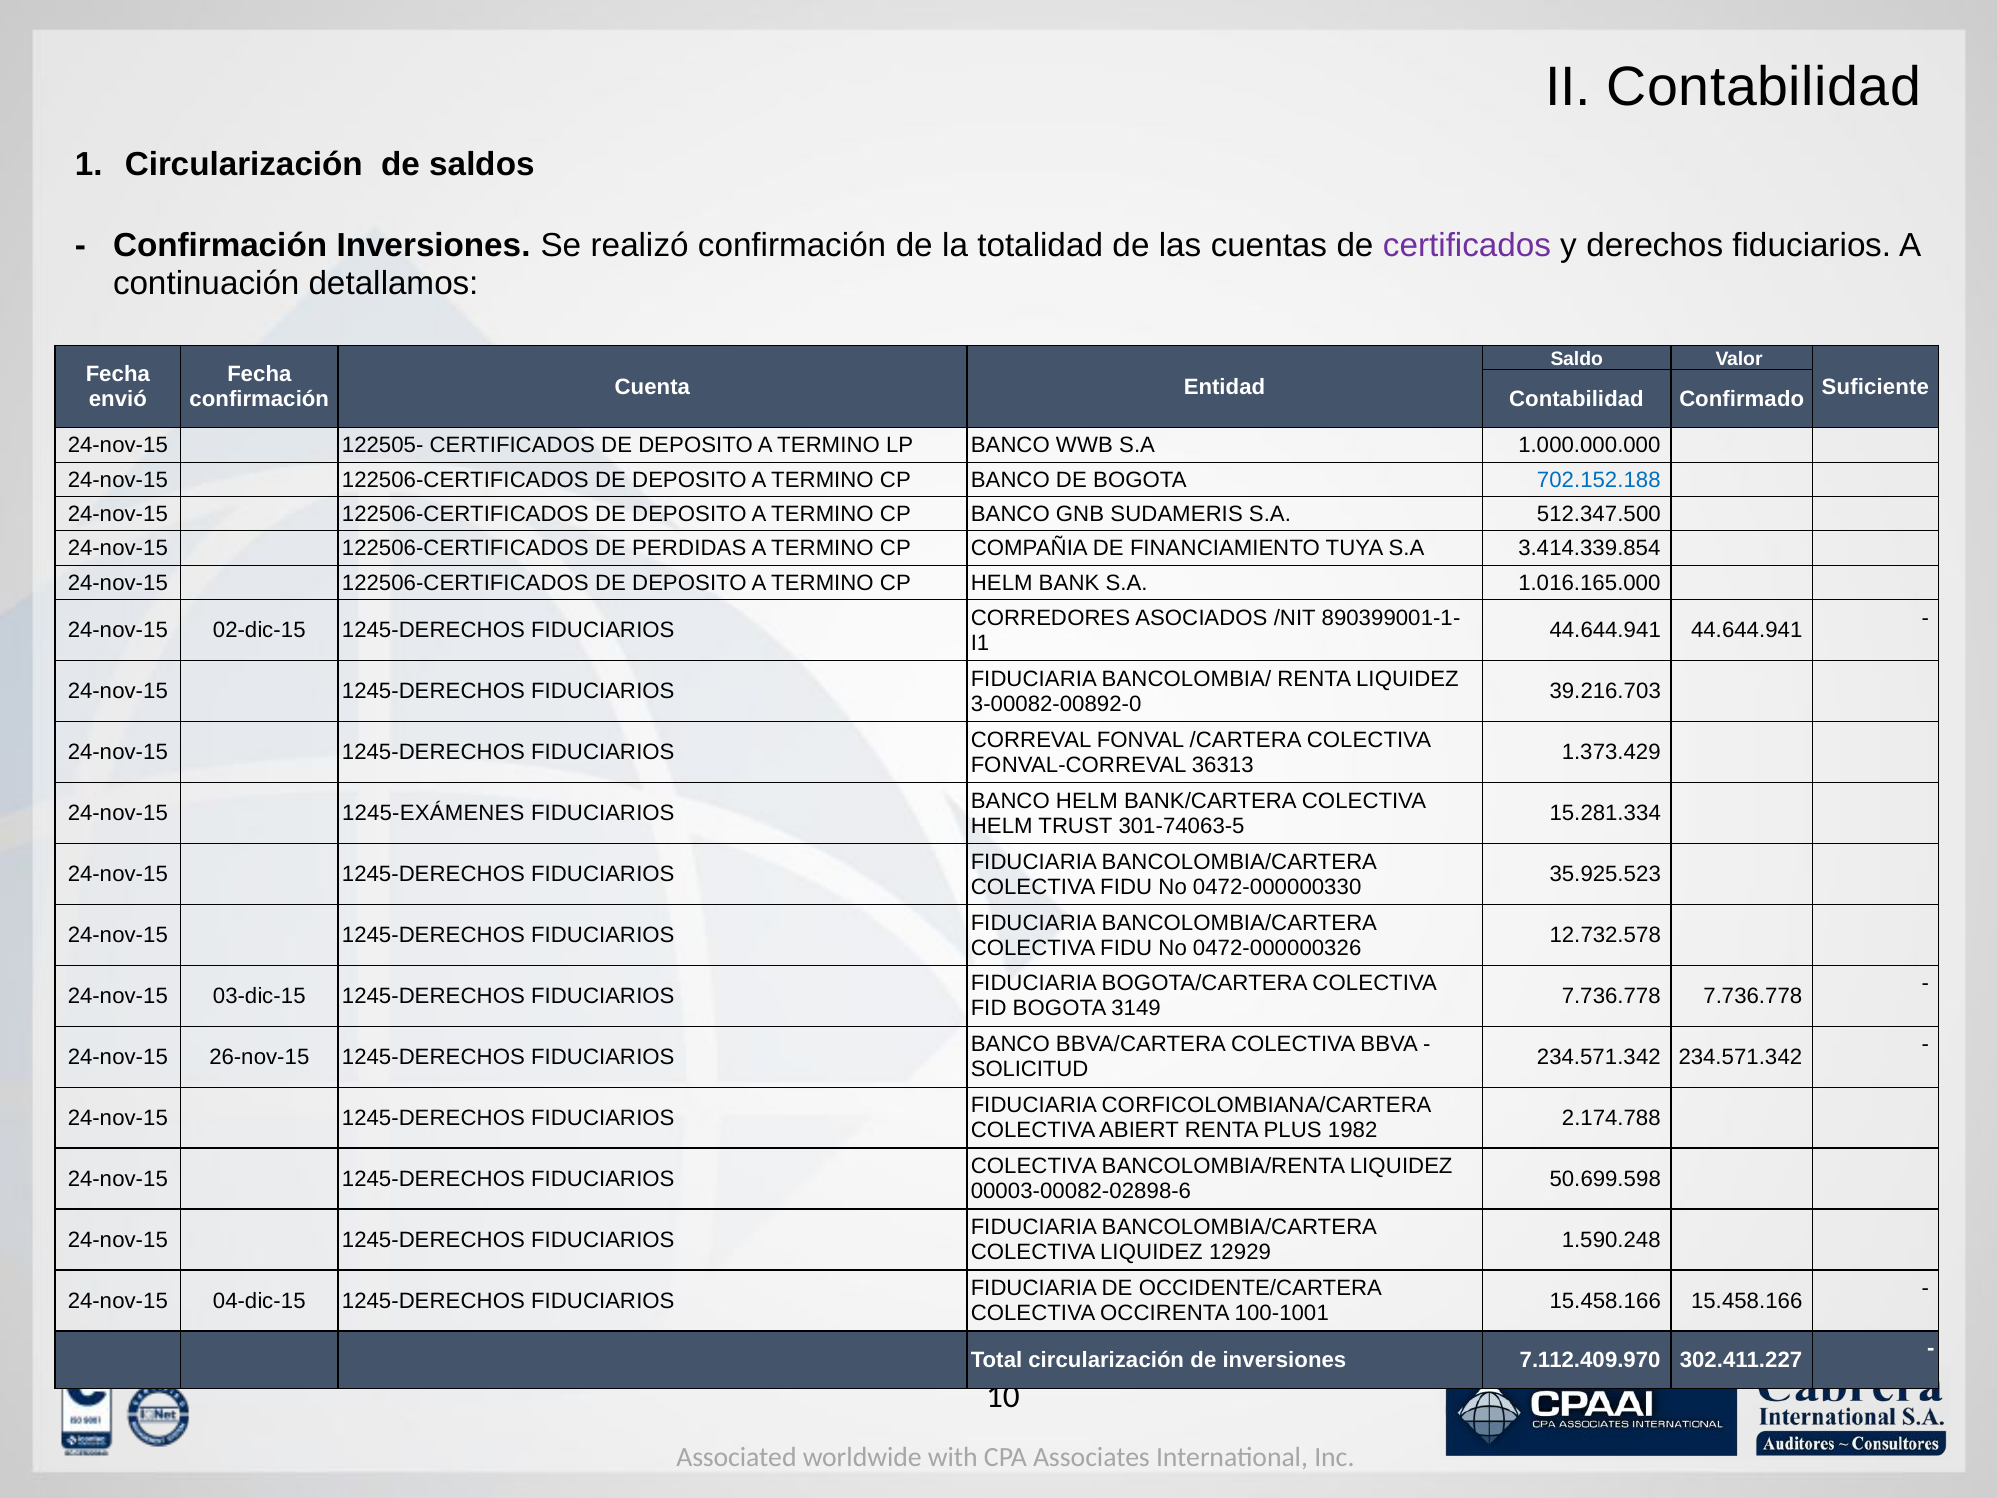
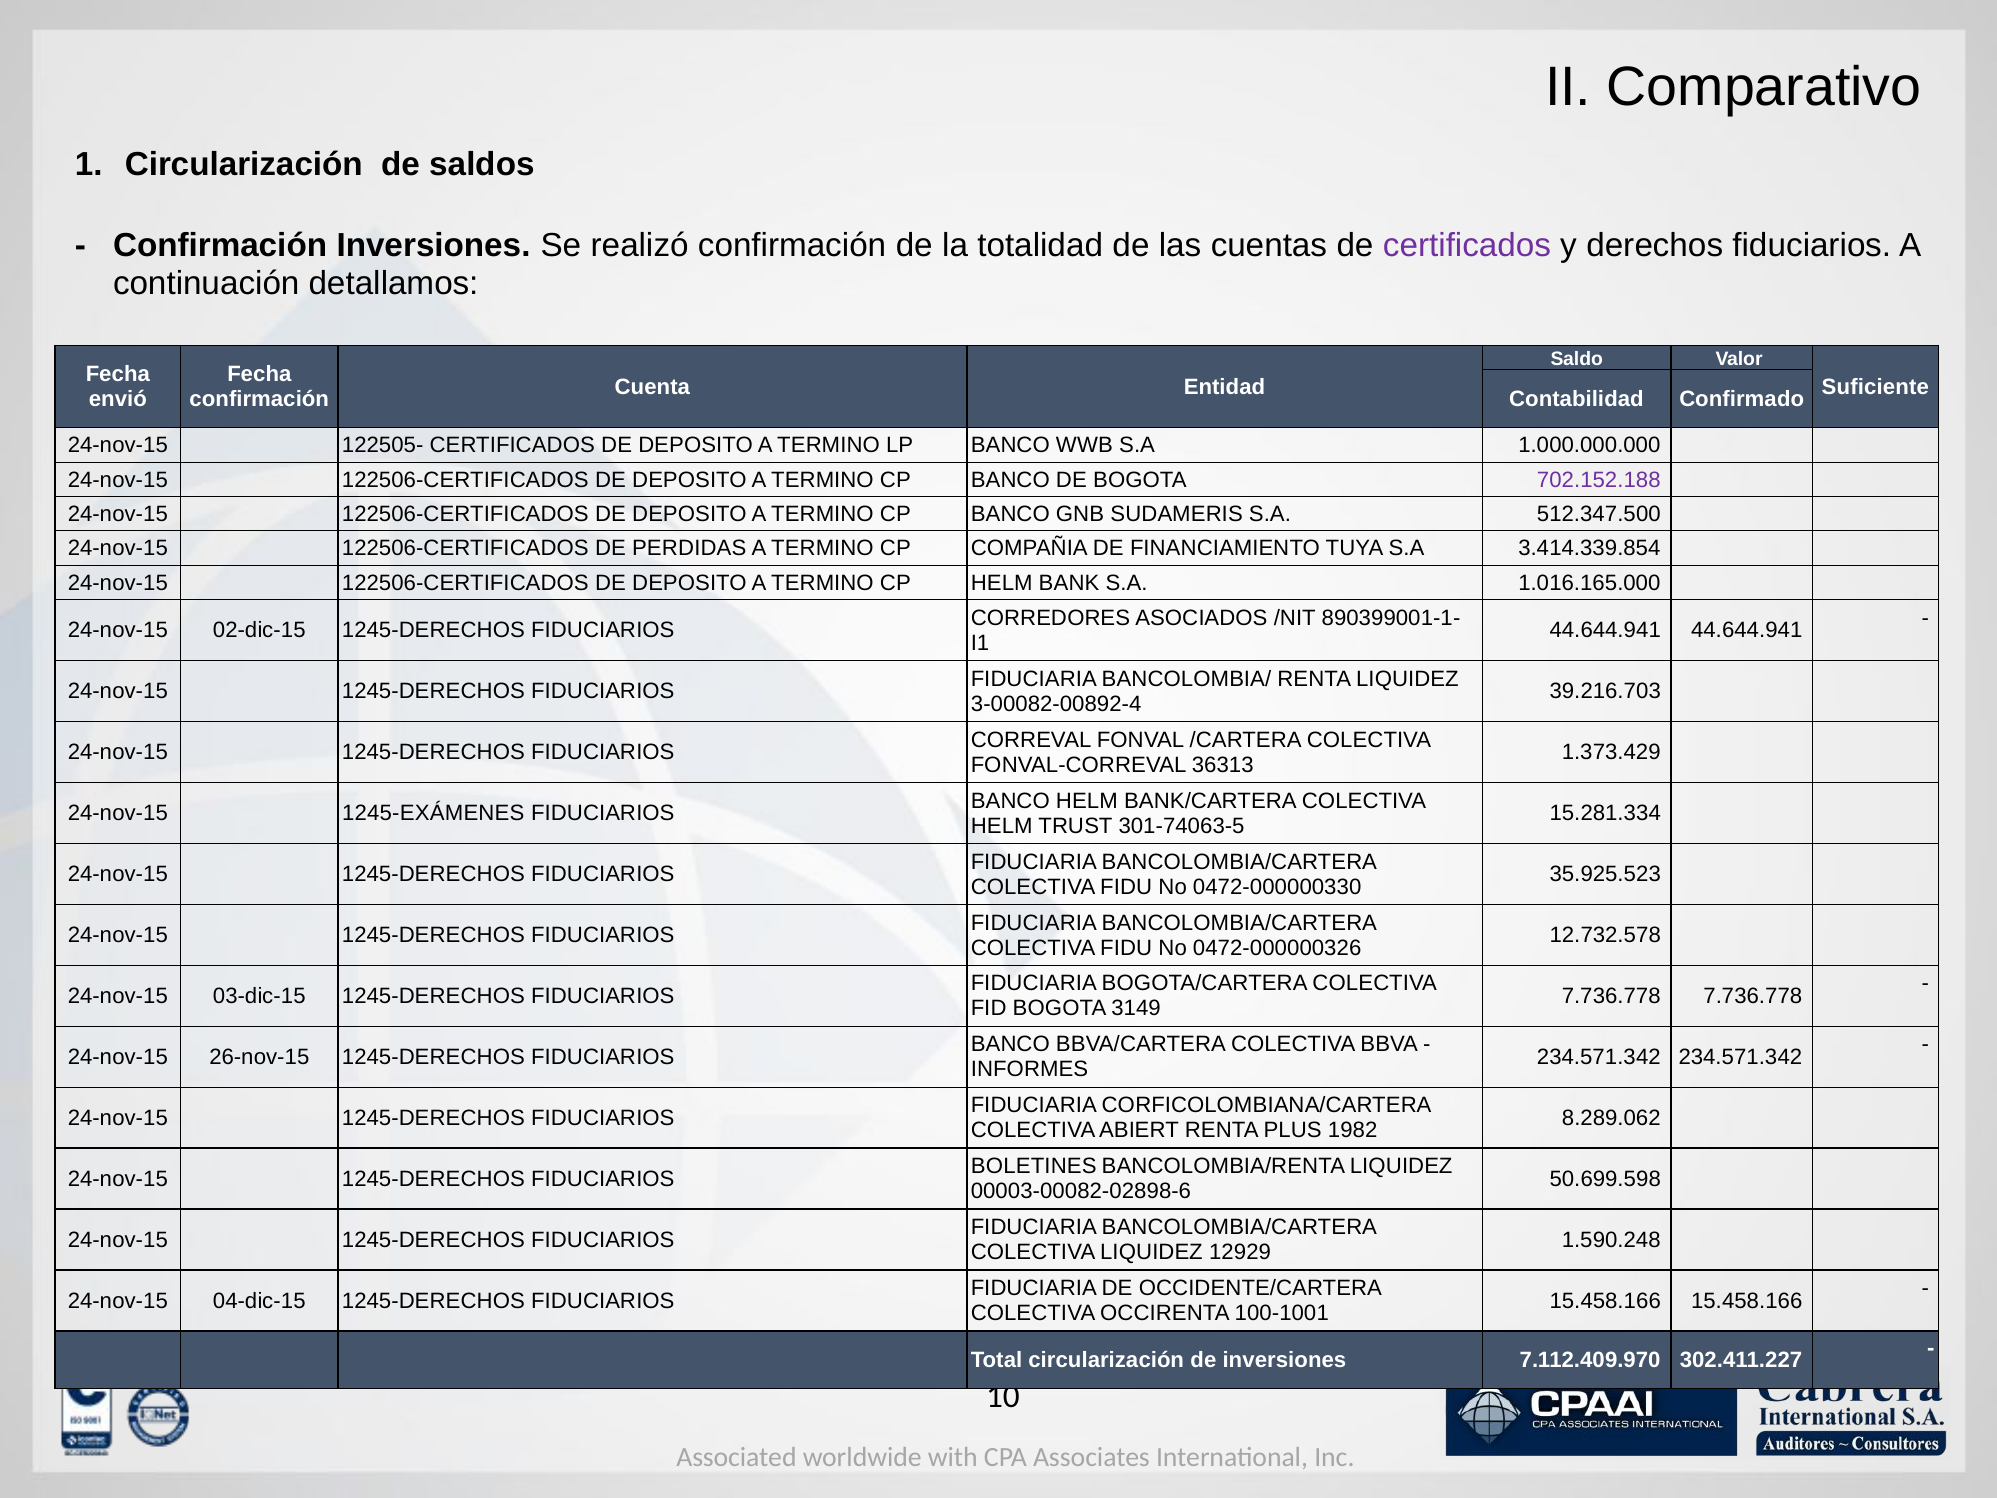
II Contabilidad: Contabilidad -> Comparativo (1764, 87)
702.152.188 colour: blue -> purple (1599, 480)
3-00082-00892-0: 3-00082-00892-0 -> 3-00082-00892-4 (1056, 704)
SOLICITUD: SOLICITUD -> INFORMES (1030, 1069)
2.174.788: 2.174.788 -> 8.289.062 (1611, 1118)
COLECTIVA: COLECTIVA -> BOLETINES (1034, 1166)
